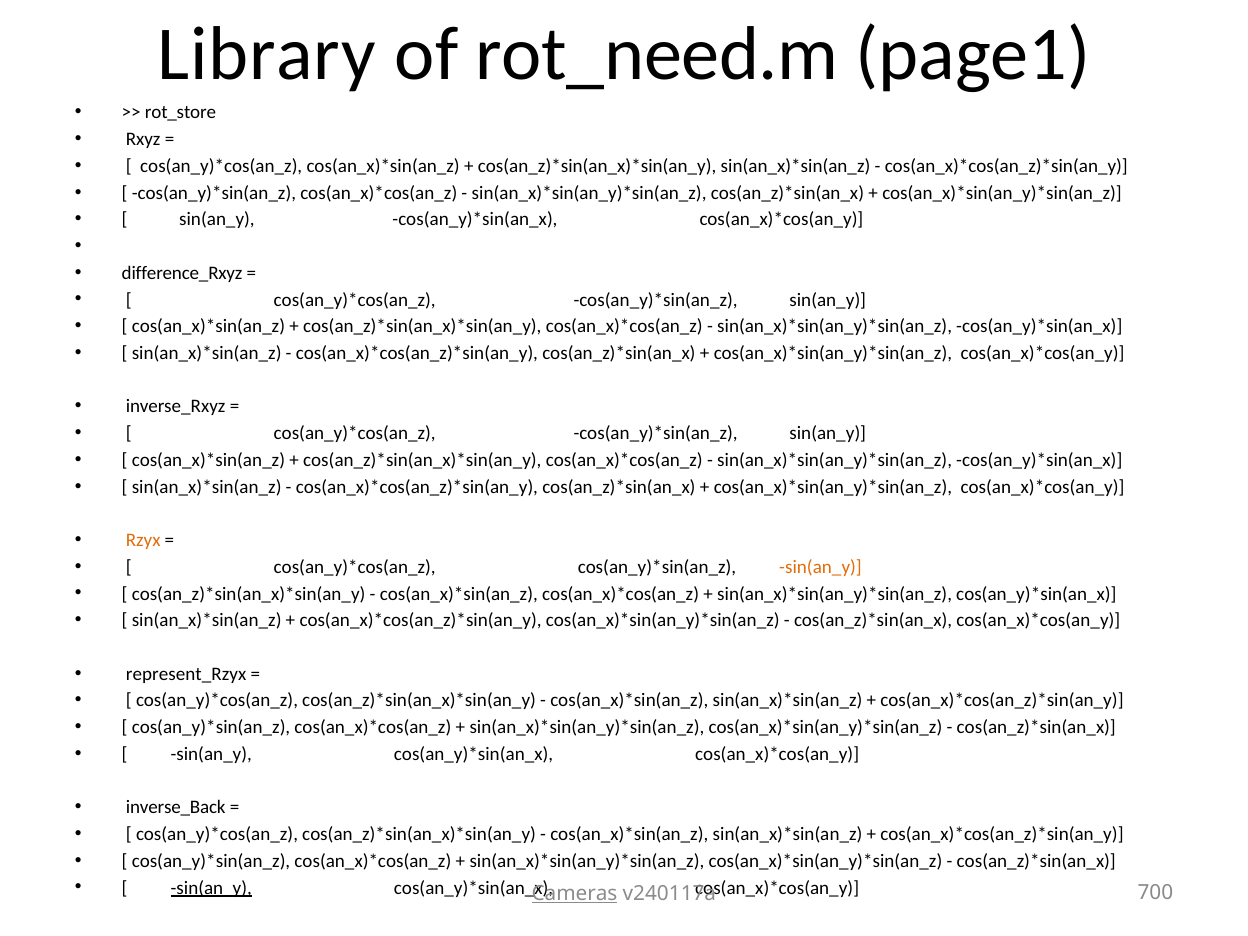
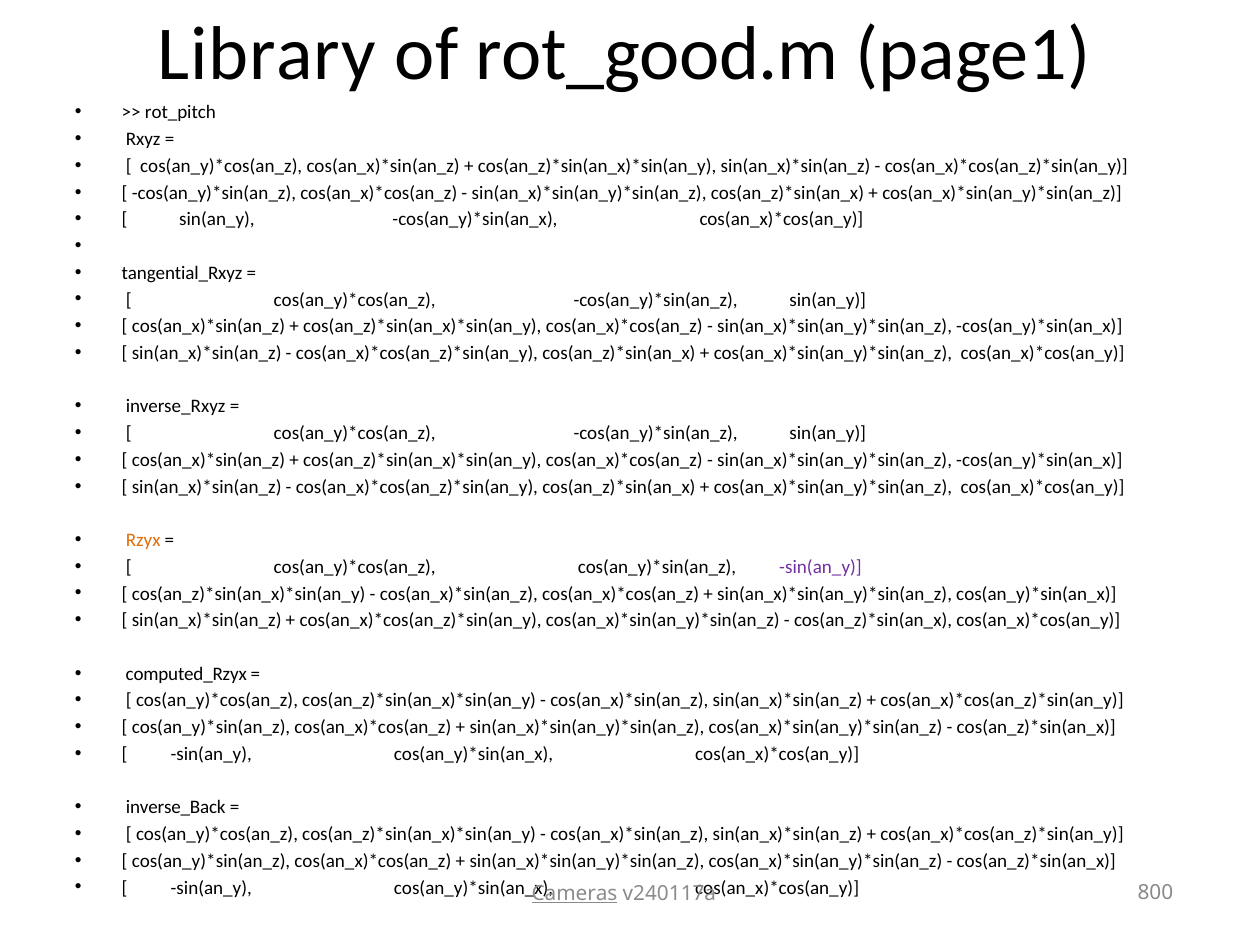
rot_need.m: rot_need.m -> rot_good.m (657, 54)
rot_store: rot_store -> rot_pitch (180, 113)
difference_Rxyz: difference_Rxyz -> tangential_Rxyz (182, 273)
sin(an_y colour: orange -> purple (820, 567)
represent_Rzyx: represent_Rzyx -> computed_Rzyx (186, 674)
sin(an_y underline: present -> none (211, 888)
700: 700 -> 800 (1155, 892)
